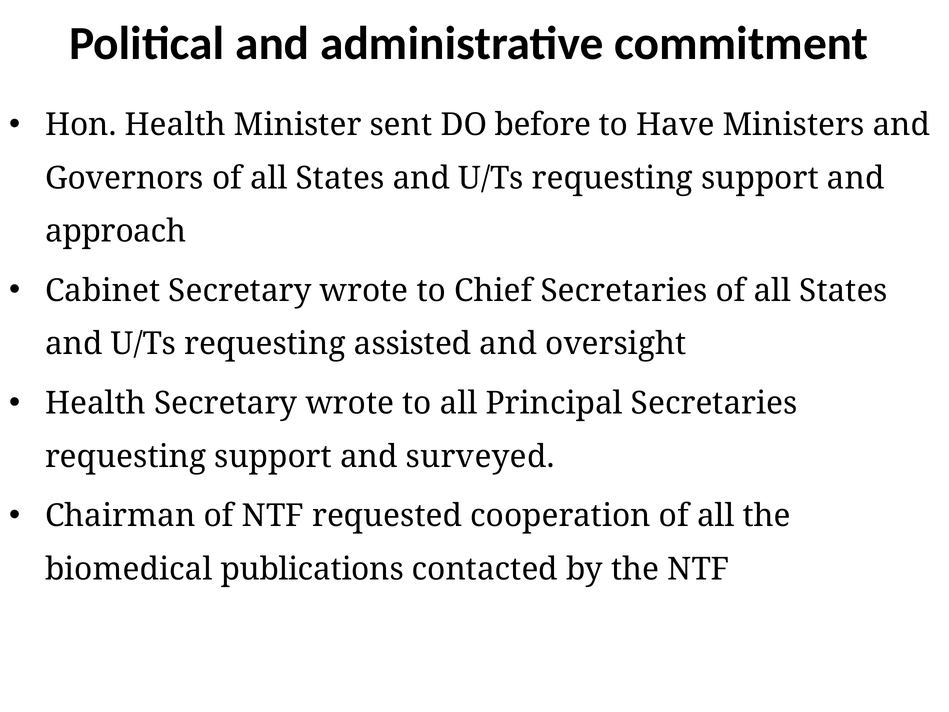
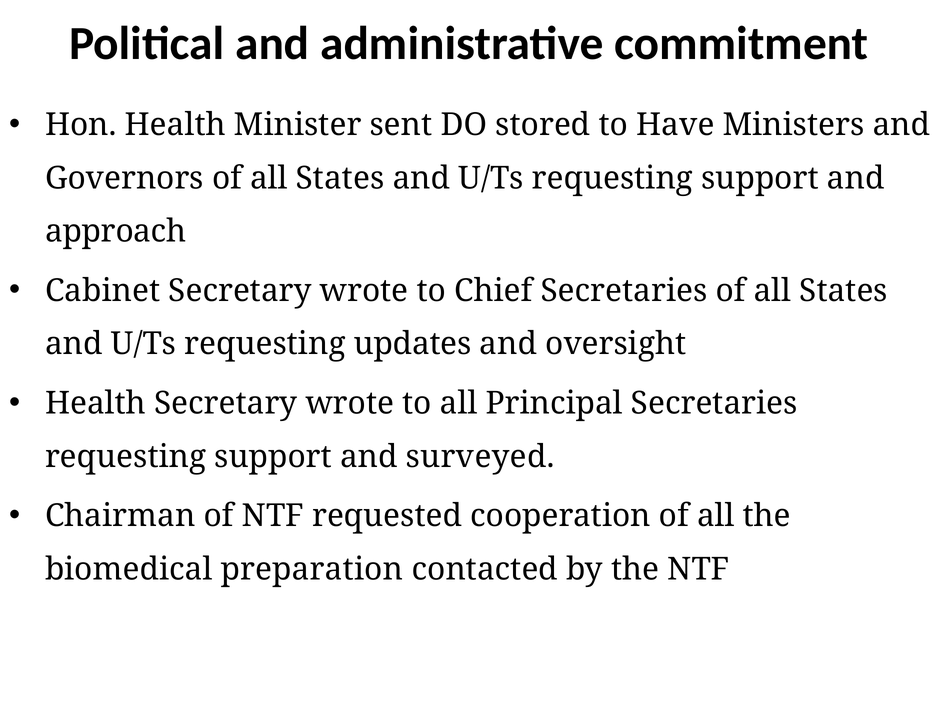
before: before -> stored (543, 125)
assisted: assisted -> updates (413, 344)
publications: publications -> preparation (312, 569)
